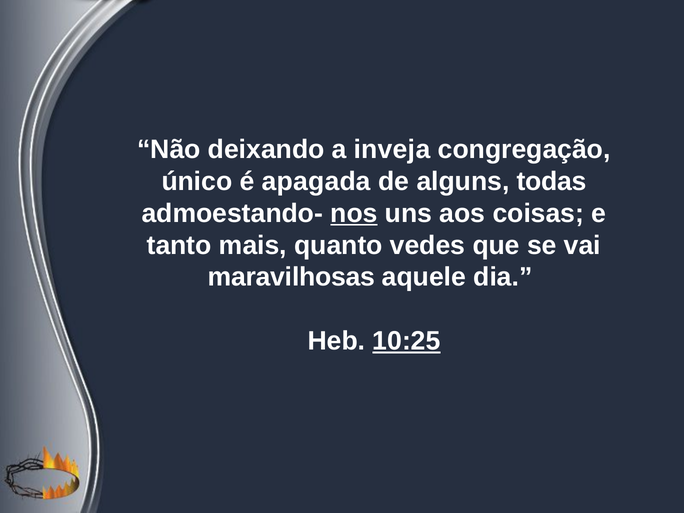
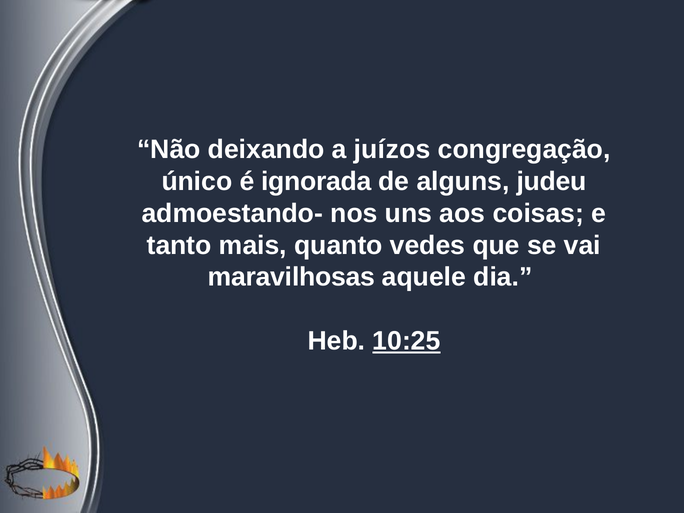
inveja: inveja -> juízos (392, 149)
apagada: apagada -> ignorada (316, 181)
todas: todas -> judeu (552, 181)
nos underline: present -> none (354, 213)
